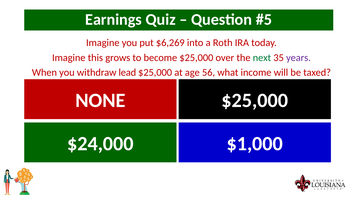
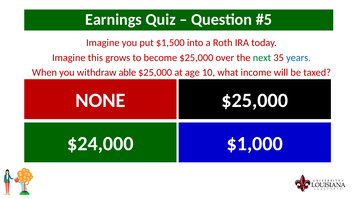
$6,269: $6,269 -> $1,500 (170, 43)
years colour: purple -> blue (298, 58)
lead: lead -> able (127, 72)
56: 56 -> 10 (209, 72)
